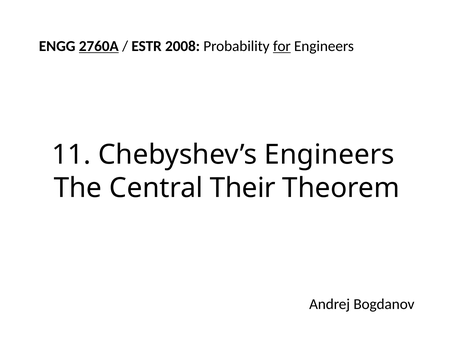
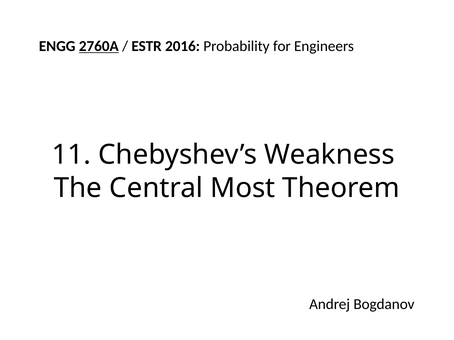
2008: 2008 -> 2016 (183, 46)
for underline: present -> none (282, 46)
Chebyshev’s Engineers: Engineers -> Weakness (329, 155)
Their: Their -> Most (243, 188)
